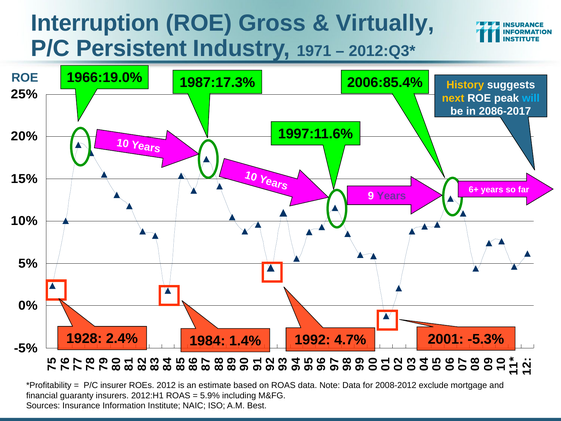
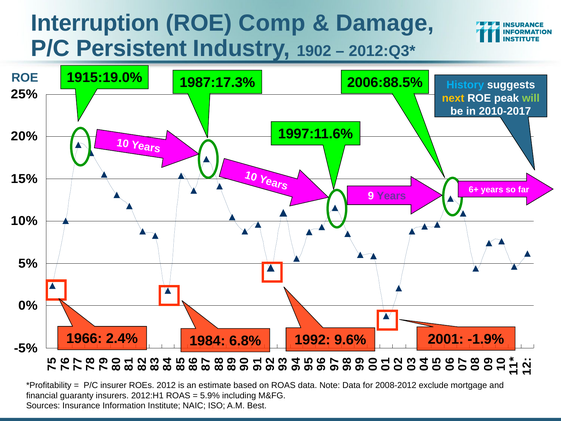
Gross: Gross -> Comp (272, 23)
Virtually: Virtually -> Damage (385, 23)
1971: 1971 -> 1902 (314, 51)
1966:19.0%: 1966:19.0% -> 1915:19.0% (104, 78)
2006:85.4%: 2006:85.4% -> 2006:88.5% (385, 82)
History colour: yellow -> light blue (465, 85)
will colour: light blue -> light green (531, 98)
2086-2017: 2086-2017 -> 2010-2017 (505, 111)
1928: 1928 -> 1966 (84, 338)
1.4%: 1.4% -> 6.8% (245, 341)
4.7%: 4.7% -> 9.6% (350, 340)
-5.3%: -5.3% -> -1.9% (486, 339)
